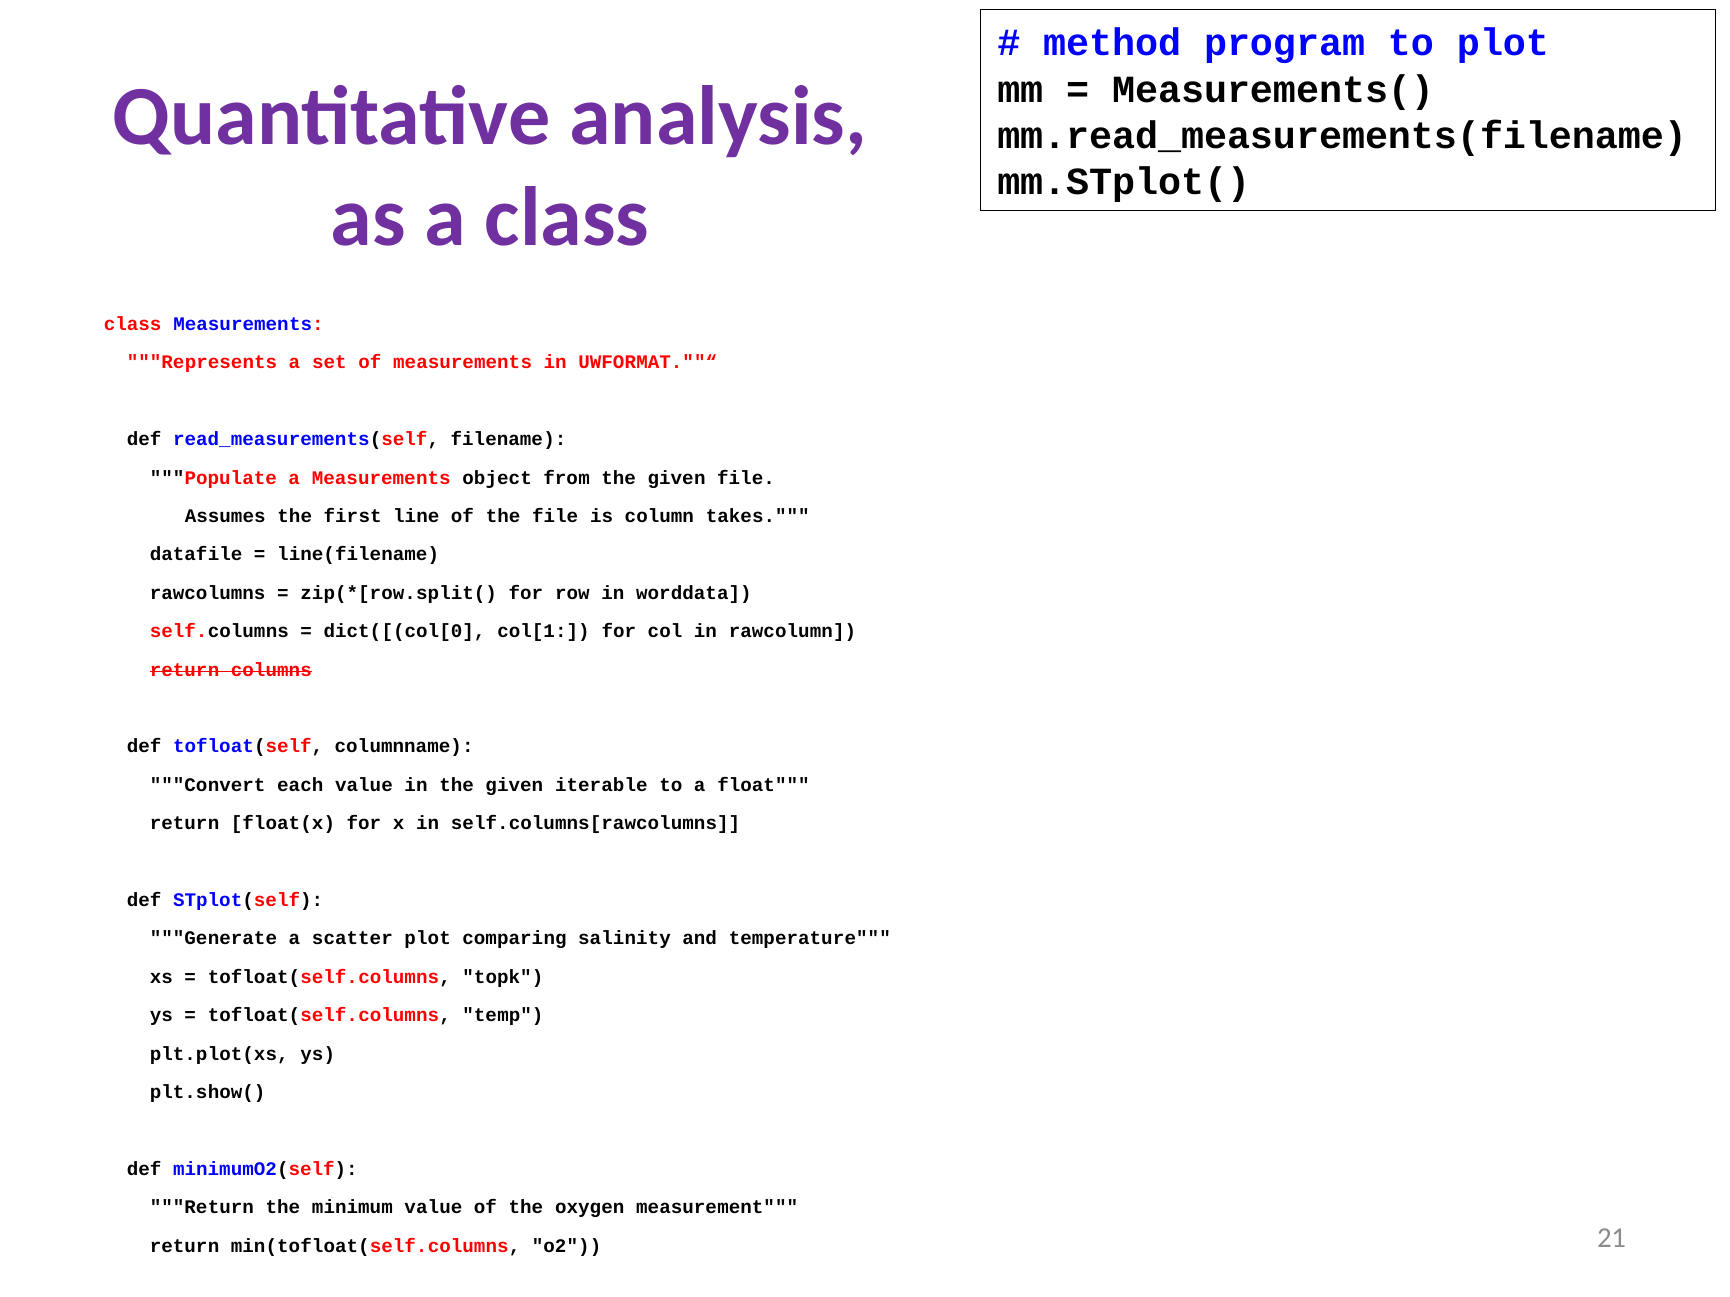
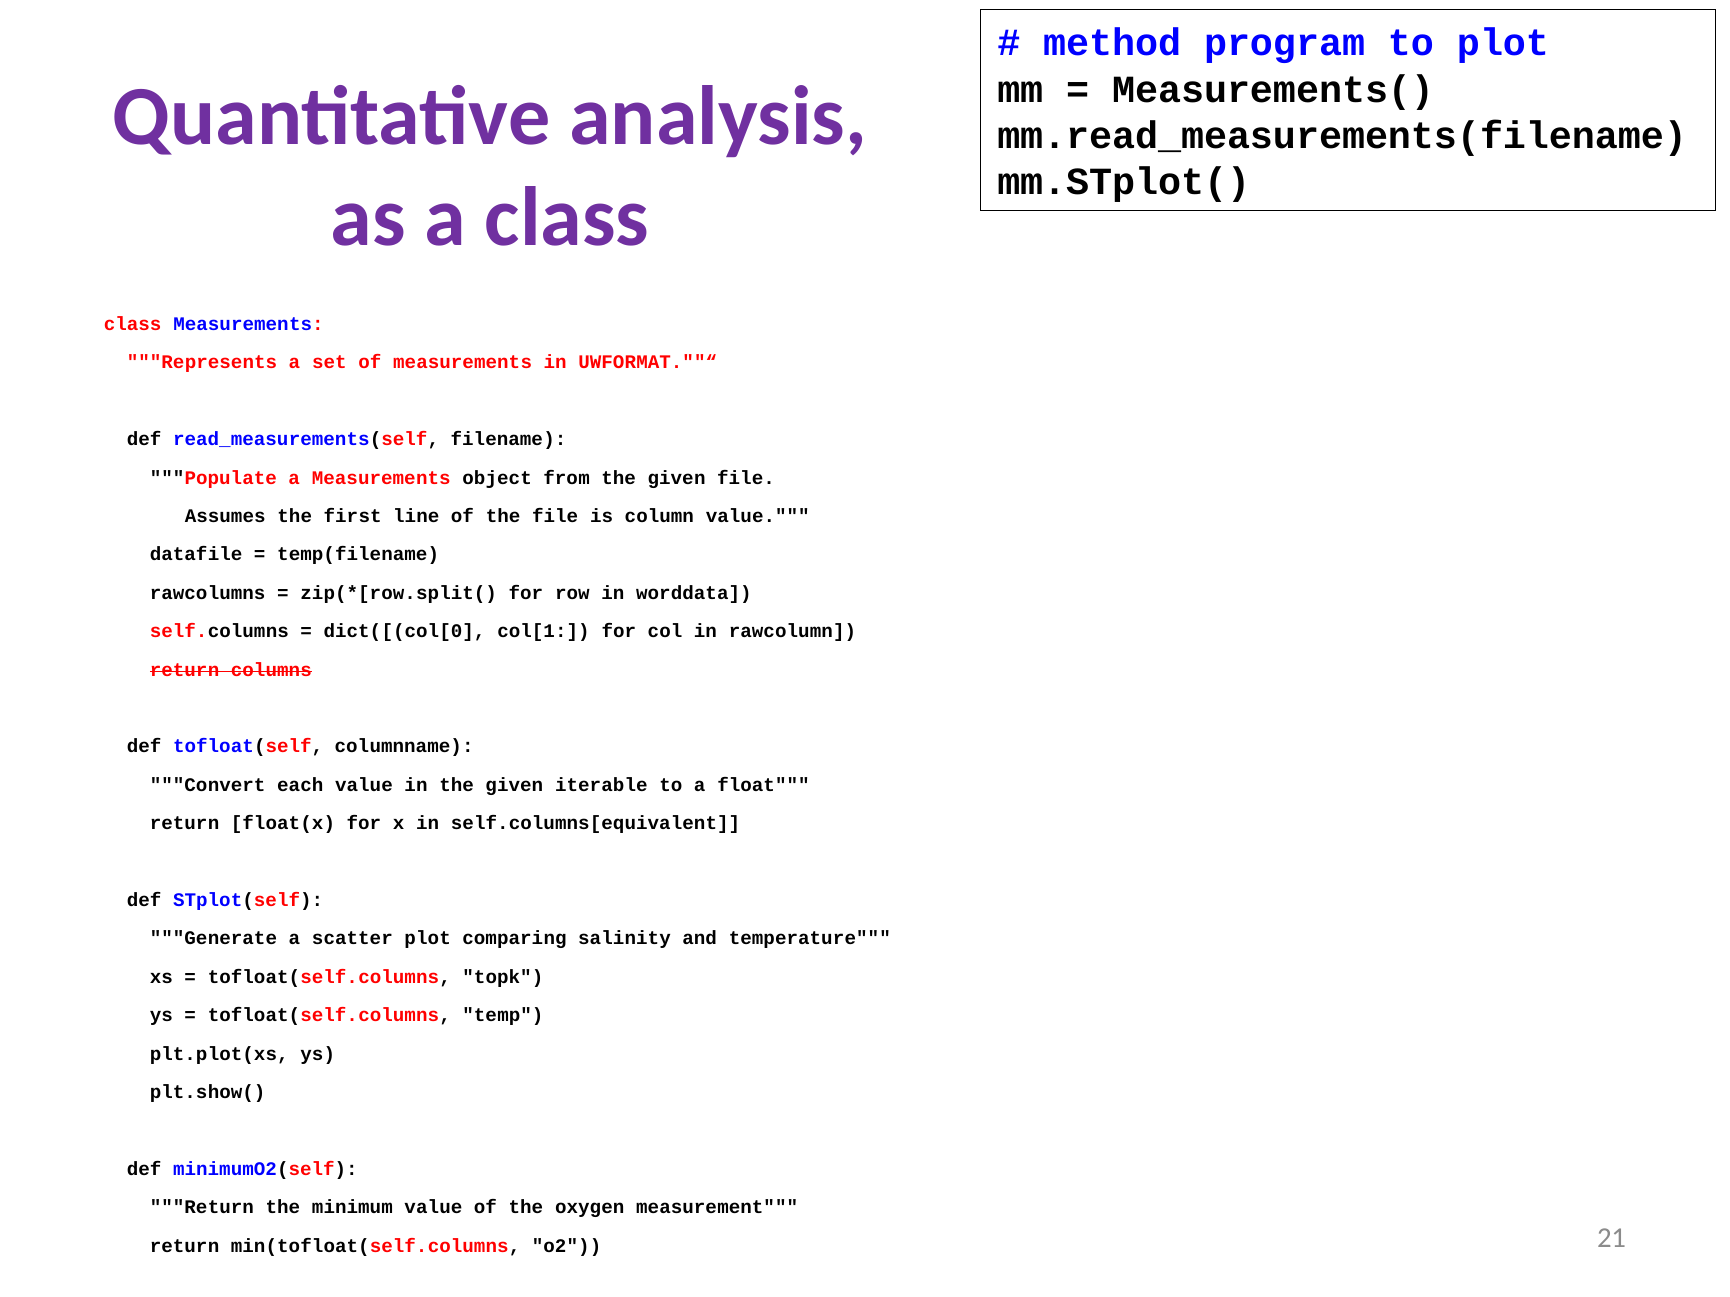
column takes: takes -> value (758, 516)
line(filename: line(filename -> temp(filename (358, 555)
self.columns[rawcolumns: self.columns[rawcolumns -> self.columns[equivalent (596, 824)
